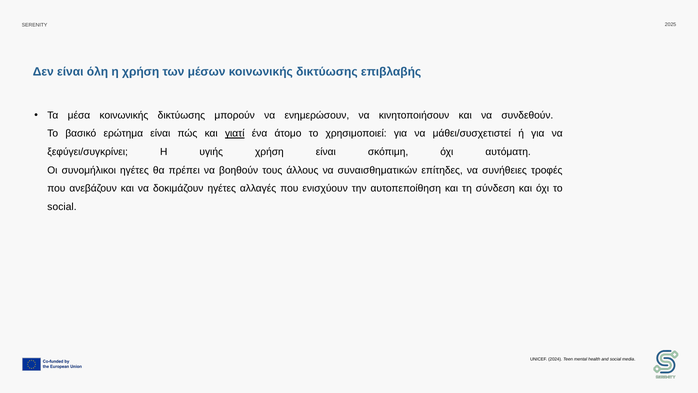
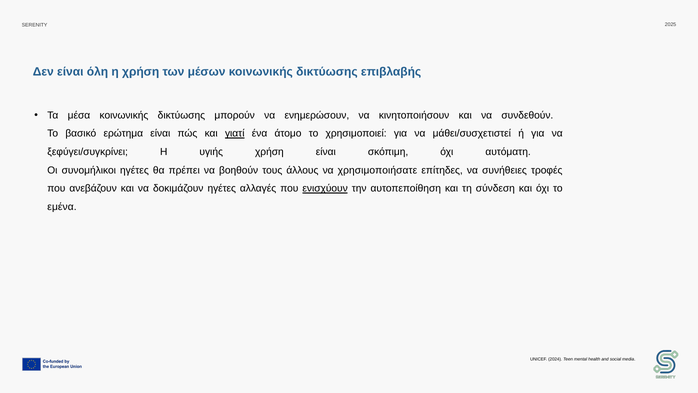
συναισθηματικών: συναισθηματικών -> χρησιμοποιήσατε (377, 170)
ενισχύουν underline: none -> present (325, 188)
social: social -> εμένα (62, 207)
